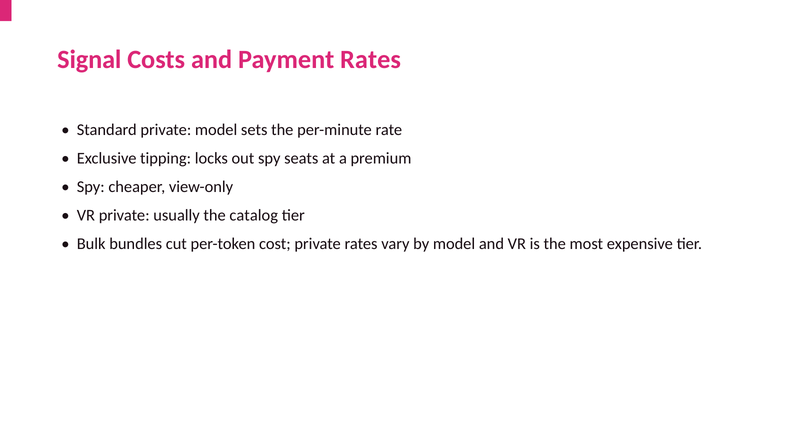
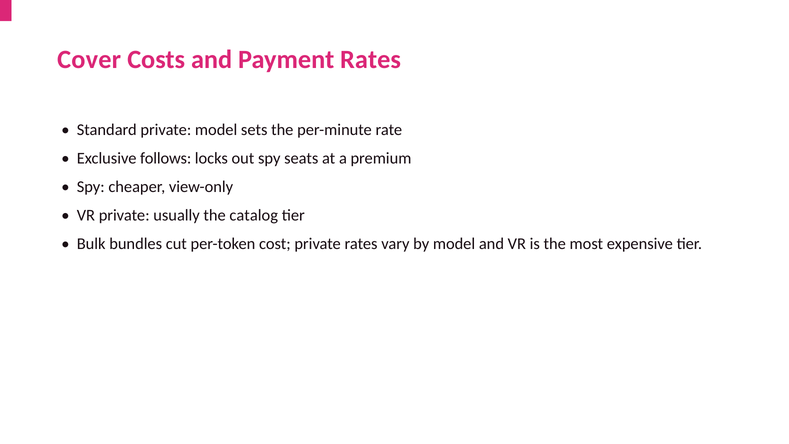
Signal: Signal -> Cover (89, 59)
tipping: tipping -> follows (166, 158)
